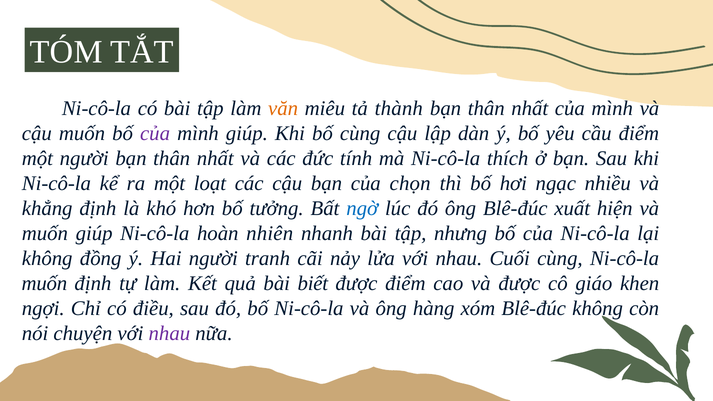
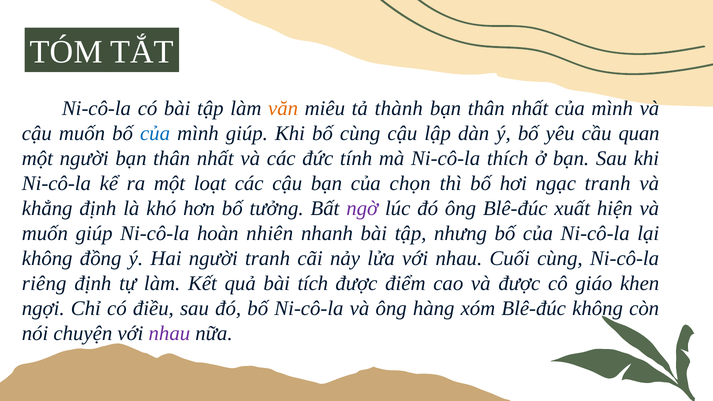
của colour: purple -> blue (155, 133)
cầu điểm: điểm -> quan (639, 133)
ngạc nhiều: nhiều -> tranh (608, 183)
ngờ colour: blue -> purple (362, 208)
muốn: muốn -> riêng (44, 283)
biết: biết -> tích (313, 283)
